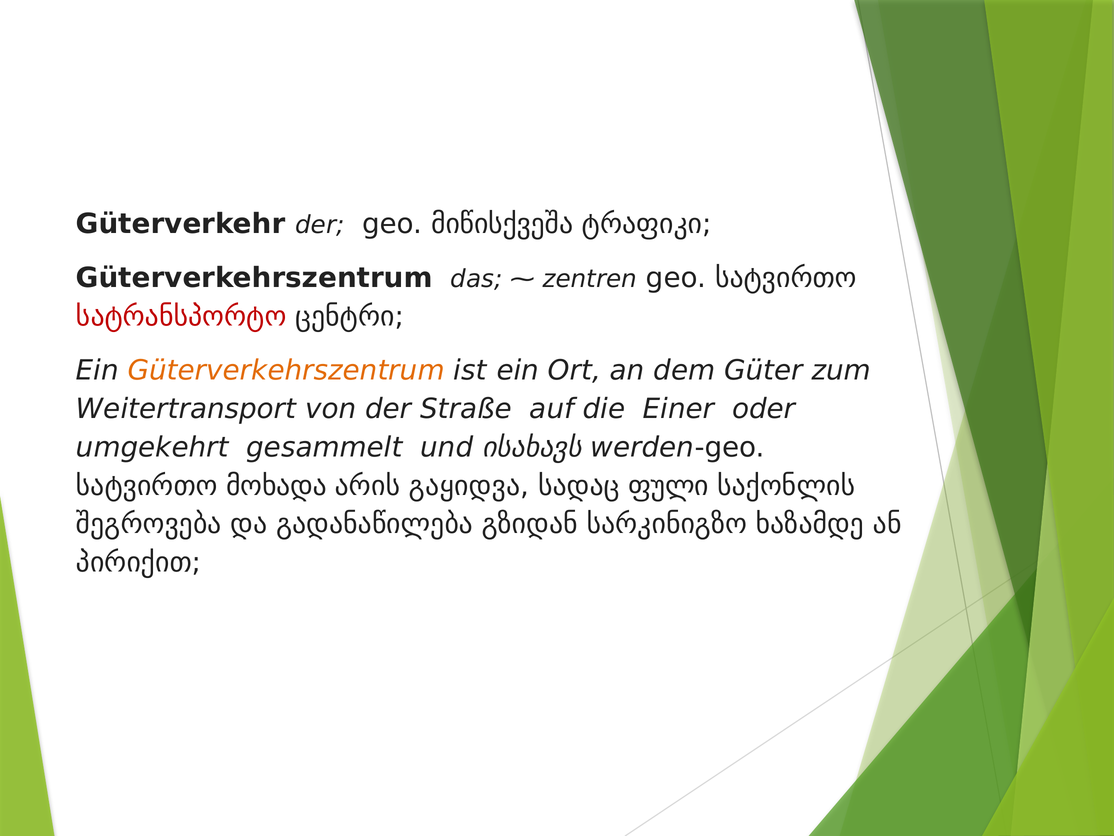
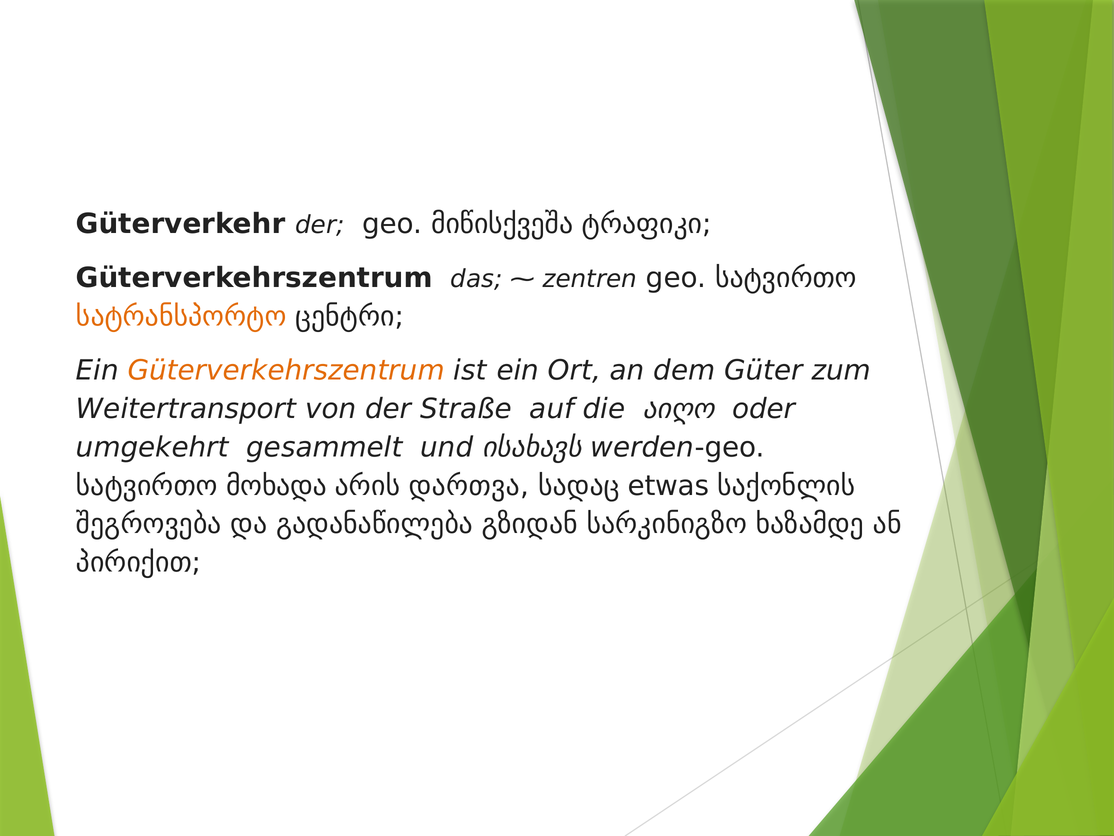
სატრანსპორტო colour: red -> orange (181, 316)
Einer: Einer -> აიღო (679, 409)
გაყიდვა: გაყიდვა -> დართვა (469, 486)
ფული: ფული -> etwas (668, 486)
